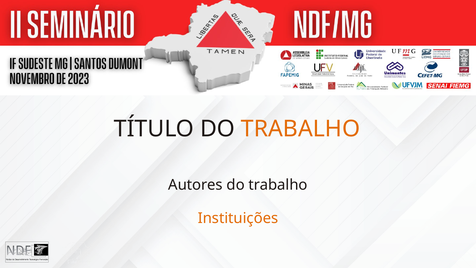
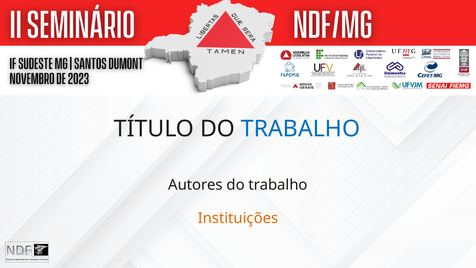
TRABALHO colour: orange -> blue (301, 129)
